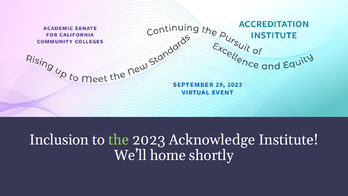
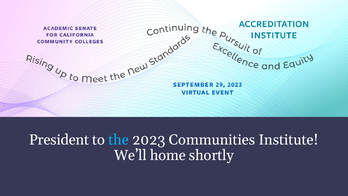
Inclusion: Inclusion -> President (59, 140)
the colour: light green -> light blue (119, 140)
Acknowledge: Acknowledge -> Communities (212, 140)
